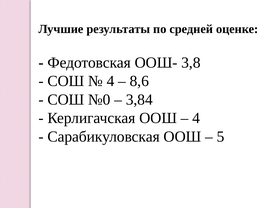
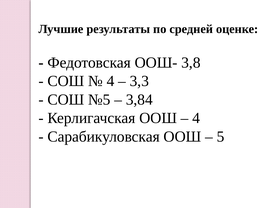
8,6: 8,6 -> 3,3 (139, 81)
№0: №0 -> №5 (99, 99)
